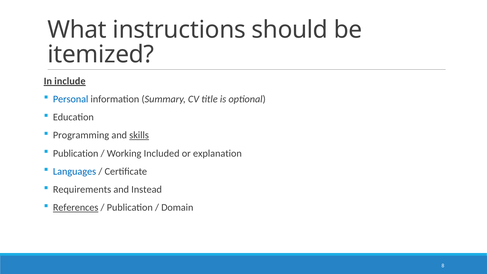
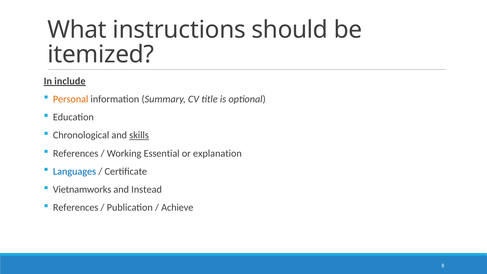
Personal colour: blue -> orange (71, 99)
Programming: Programming -> Chronological (81, 135)
Publication: Publication -> References (76, 153)
Included: Included -> Essential (162, 153)
Requirements: Requirements -> Vietnamworks (82, 189)
References underline: present -> none (76, 208)
Domain: Domain -> Achieve (177, 208)
